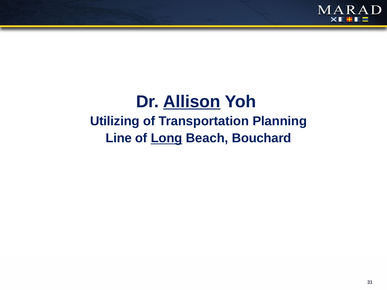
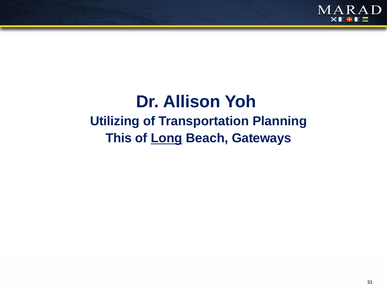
Allison underline: present -> none (192, 102)
Line: Line -> This (119, 138)
Bouchard: Bouchard -> Gateways (262, 138)
